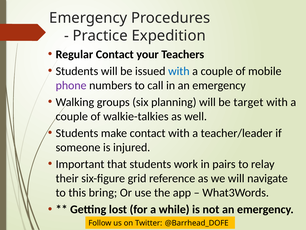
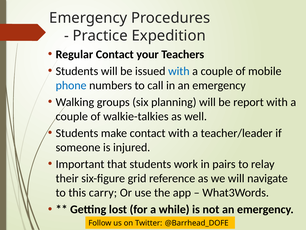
phone colour: purple -> blue (71, 85)
target: target -> report (249, 102)
bring: bring -> carry (103, 192)
